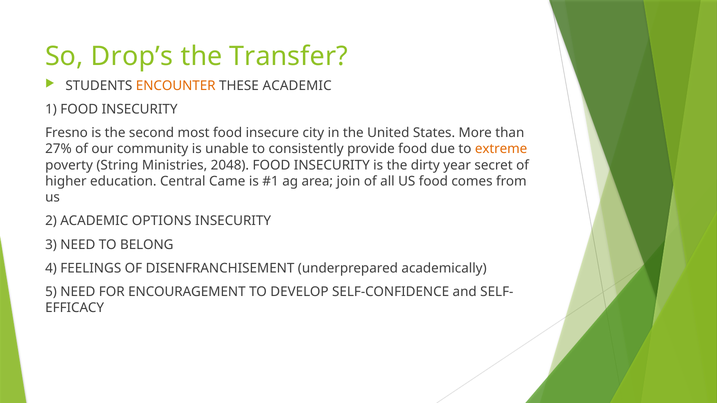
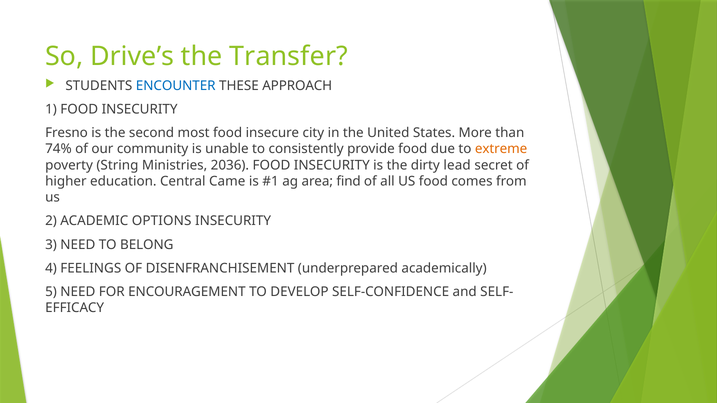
Drop’s: Drop’s -> Drive’s (132, 57)
ENCOUNTER colour: orange -> blue (176, 86)
THESE ACADEMIC: ACADEMIC -> APPROACH (297, 86)
27%: 27% -> 74% (58, 149)
2048: 2048 -> 2036 (230, 165)
year: year -> lead (457, 165)
join: join -> find (349, 181)
